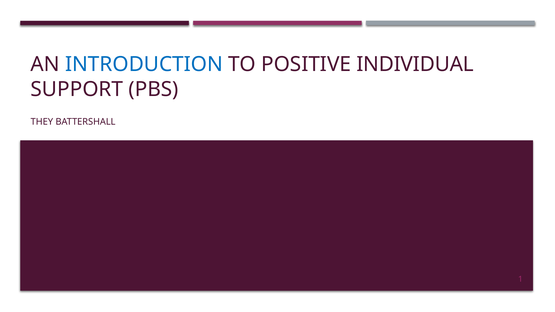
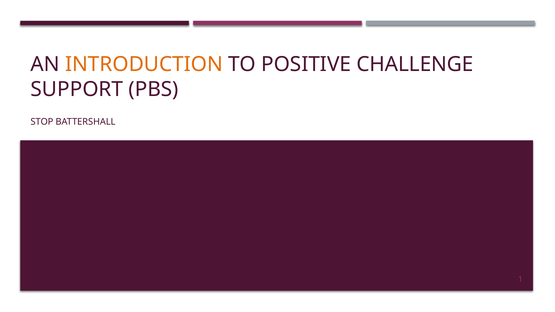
INTRODUCTION colour: blue -> orange (144, 64)
INDIVIDUAL: INDIVIDUAL -> CHALLENGE (415, 64)
THEY: THEY -> STOP (42, 122)
